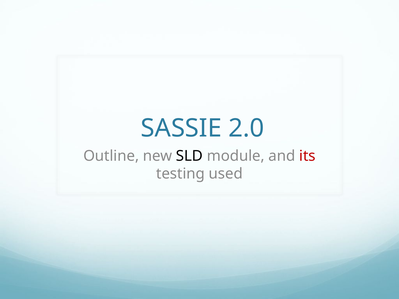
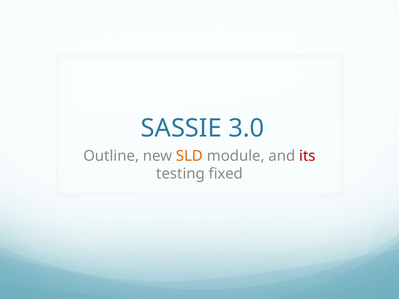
2.0: 2.0 -> 3.0 (246, 128)
SLD colour: black -> orange (189, 156)
used: used -> fixed (226, 174)
